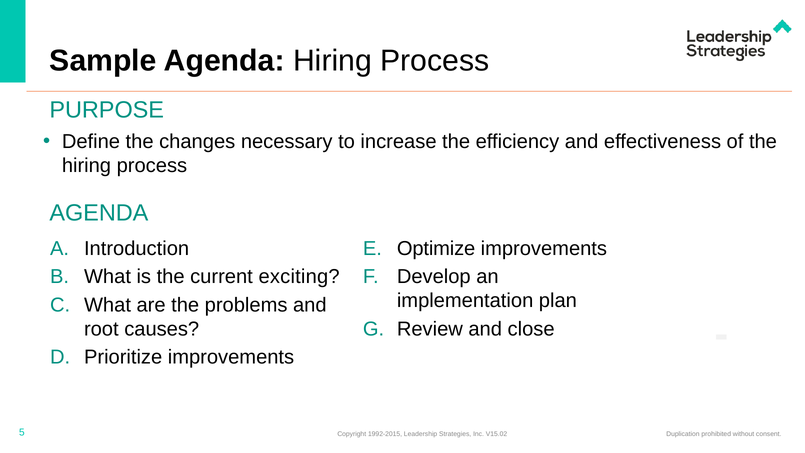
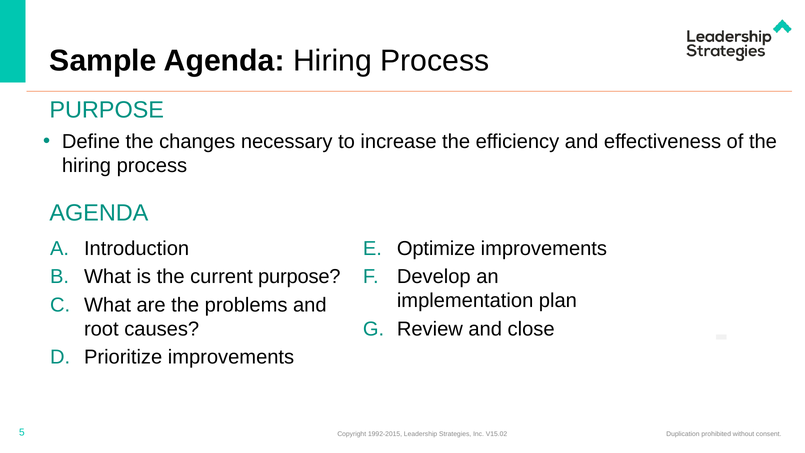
current exciting: exciting -> purpose (299, 277)
